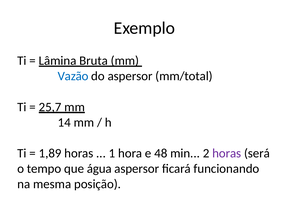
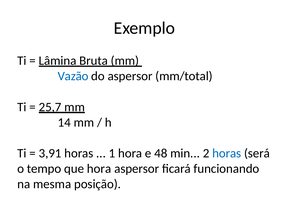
1,89: 1,89 -> 3,91 (50, 153)
horas colour: purple -> blue (227, 153)
que água: água -> hora (99, 169)
